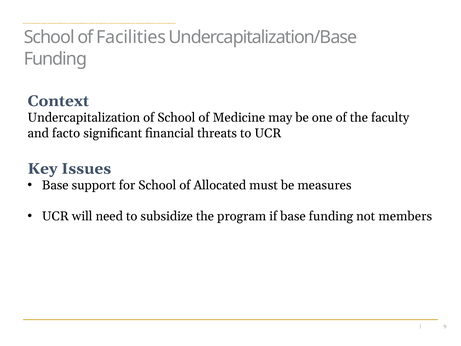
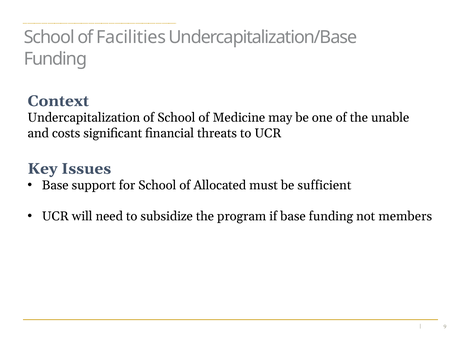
faculty: faculty -> unable (390, 118)
facto: facto -> costs (66, 133)
measures: measures -> sufficient (324, 185)
